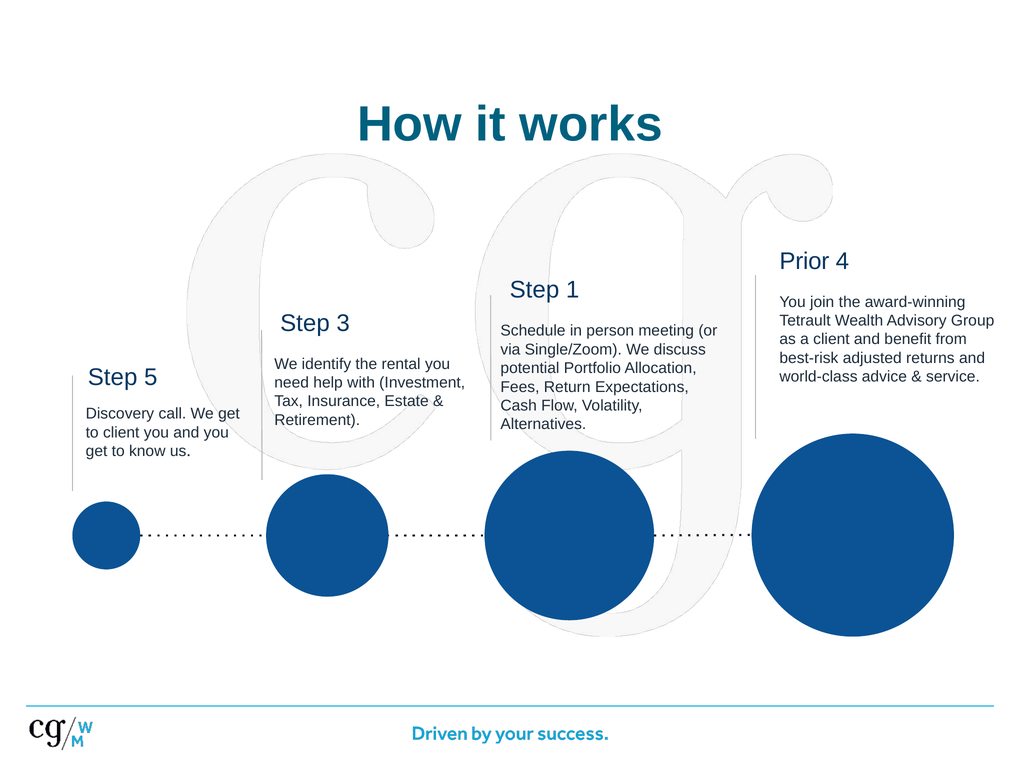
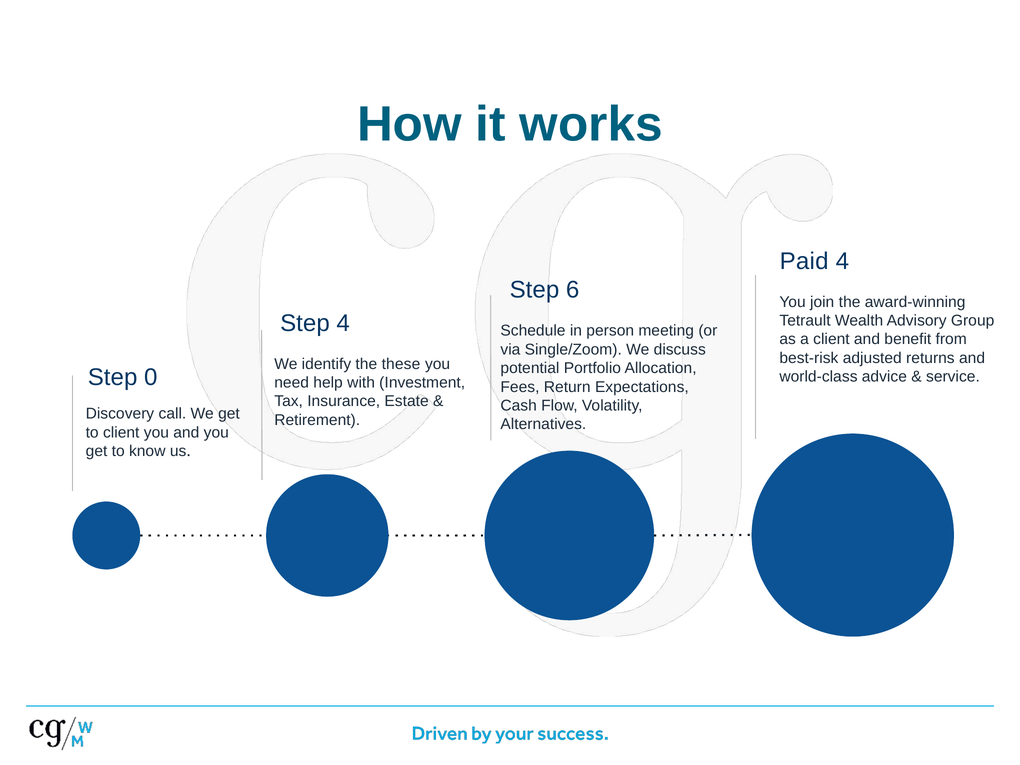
Prior: Prior -> Paid (804, 261)
1: 1 -> 6 (573, 290)
Step 3: 3 -> 4 (343, 323)
rental: rental -> these (401, 364)
5: 5 -> 0 (151, 377)
